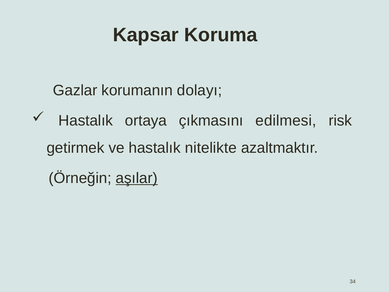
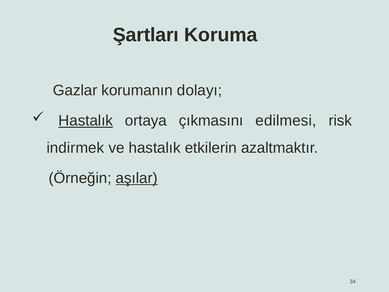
Kapsar: Kapsar -> Şartları (146, 35)
Hastalık underline: none -> present (86, 121)
getirmek: getirmek -> indirmek (75, 148)
nitelikte: nitelikte -> etkilerin (211, 148)
